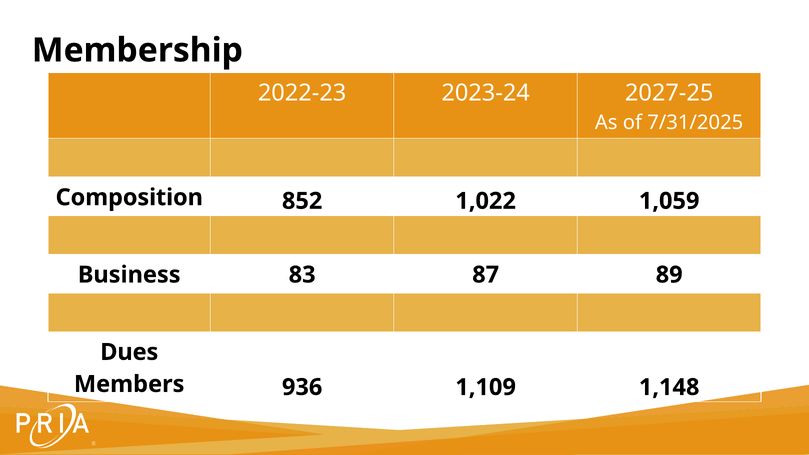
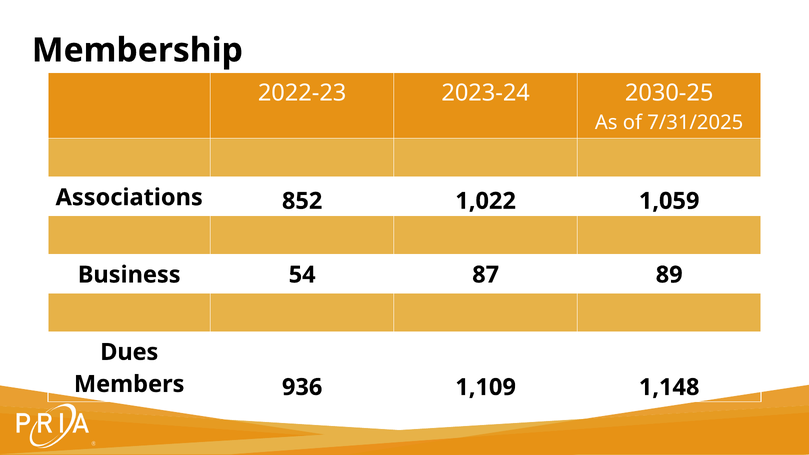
2027-25: 2027-25 -> 2030-25 (669, 93)
Composition: Composition -> Associations (129, 197)
83: 83 -> 54 (302, 275)
